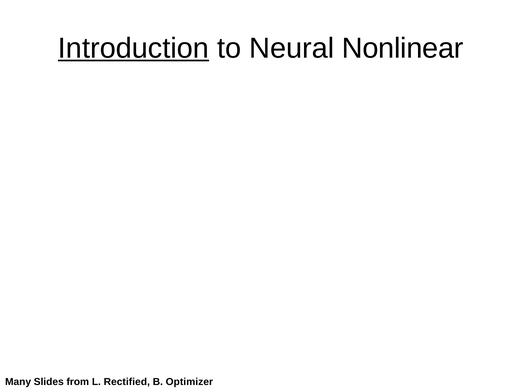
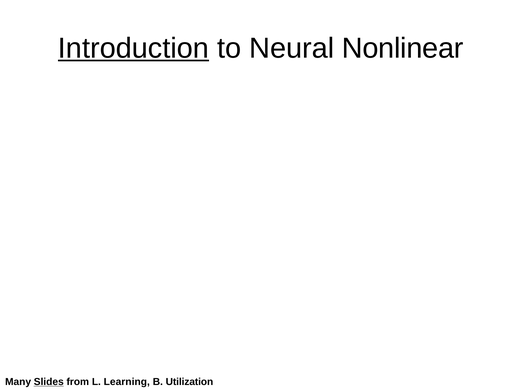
Slides underline: none -> present (49, 383)
Rectified: Rectified -> Learning (127, 383)
Optimizer: Optimizer -> Utilization (189, 383)
